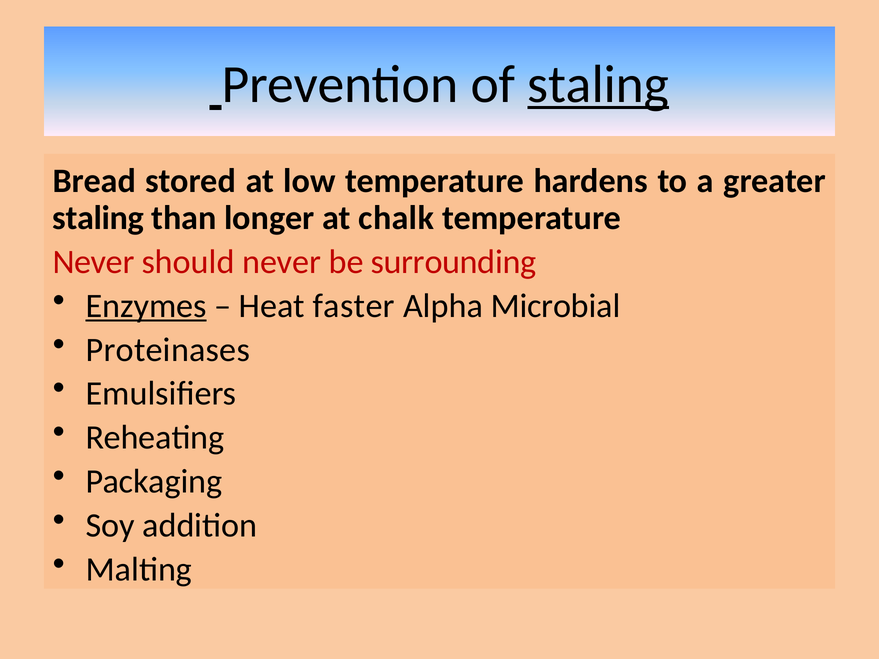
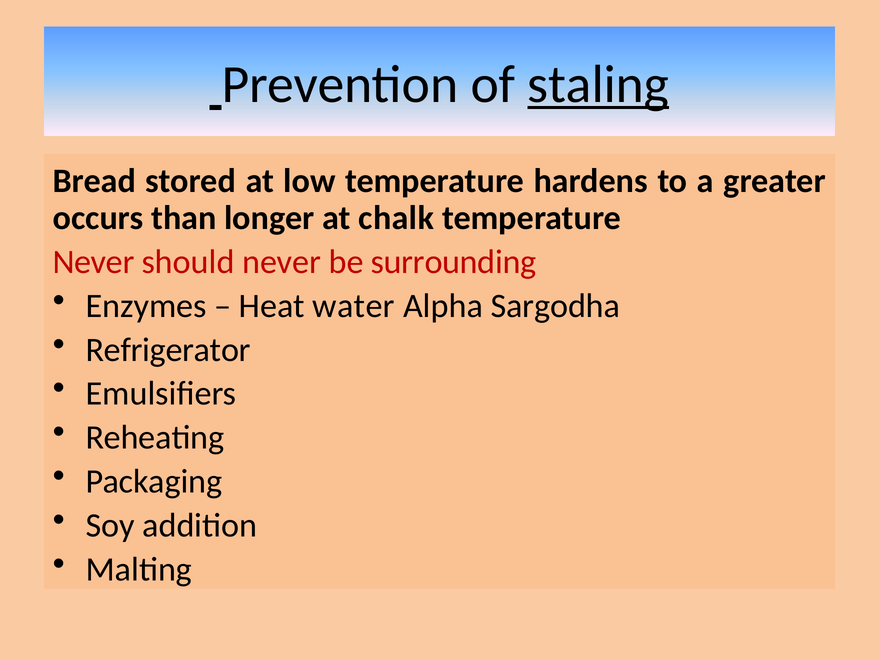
staling: staling -> occurs (98, 218)
Enzymes underline: present -> none (146, 306)
faster: faster -> water (354, 306)
Microbial: Microbial -> Sargodha (555, 306)
Proteinases: Proteinases -> Refrigerator (168, 350)
